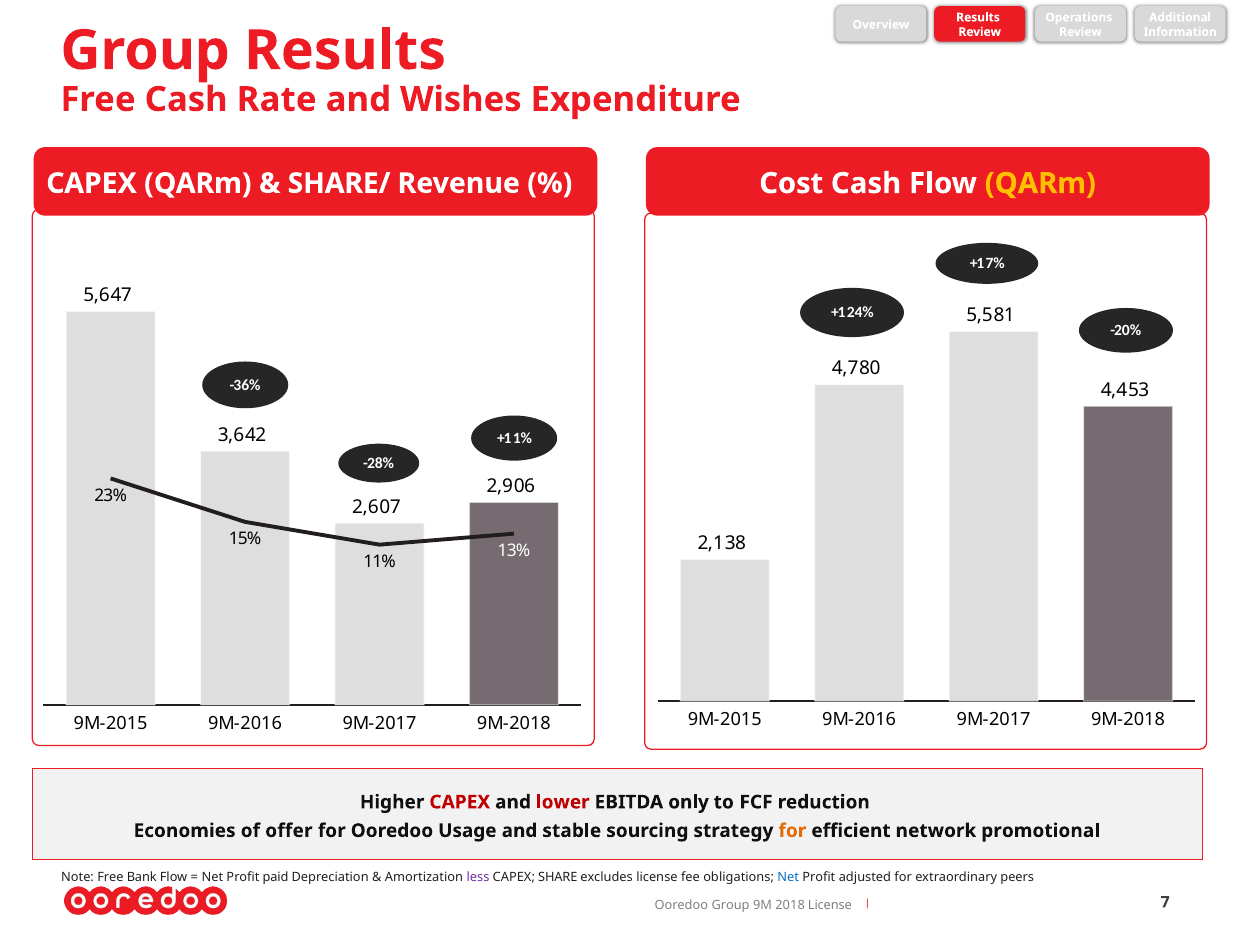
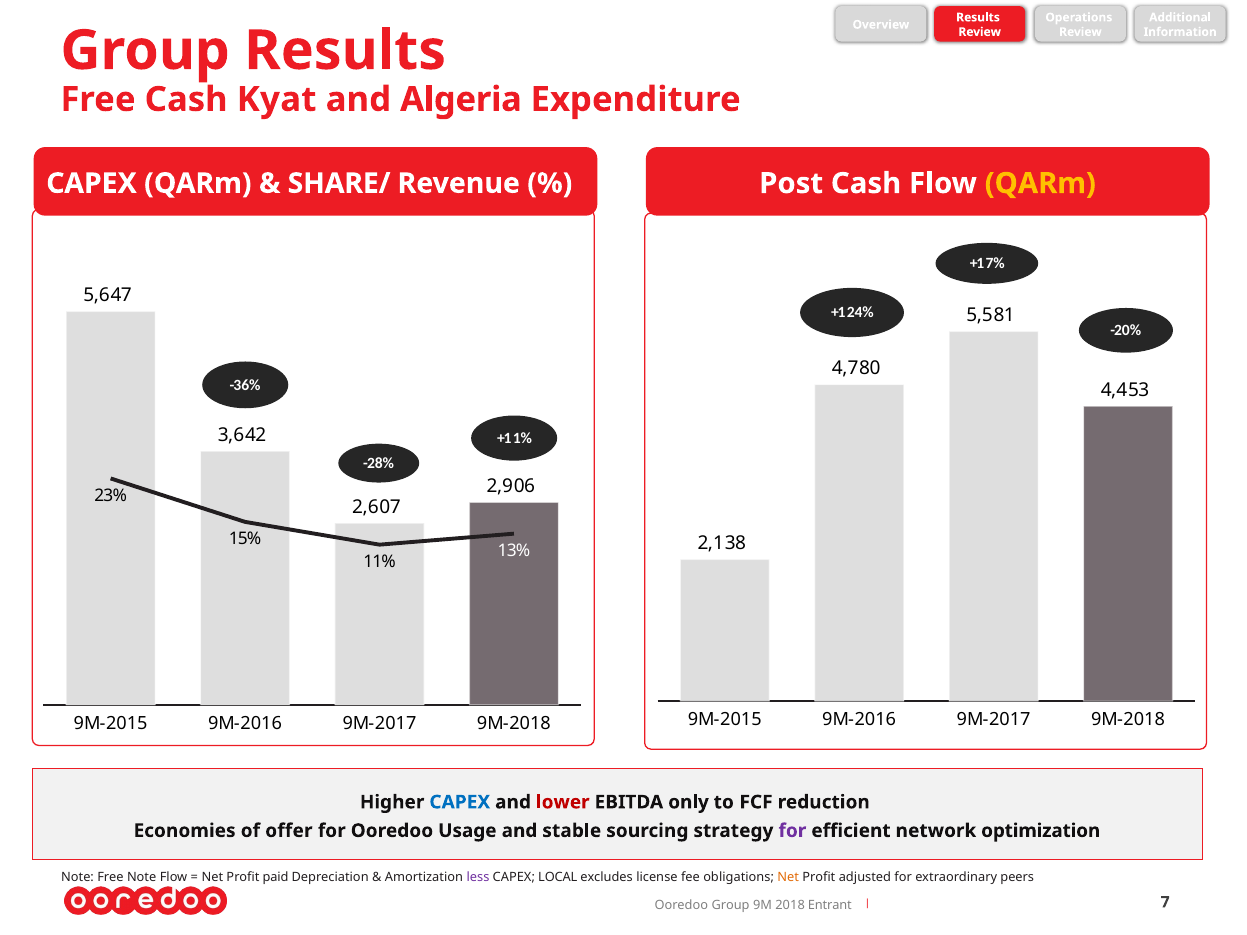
Rate: Rate -> Kyat (277, 100)
Wishes: Wishes -> Algeria (461, 100)
Cost: Cost -> Post (791, 183)
CAPEX colour: red -> blue (460, 802)
for colour: orange -> purple (792, 831)
promotional: promotional -> optimization (1041, 831)
Free Bank: Bank -> Note (142, 877)
SHARE: SHARE -> LOCAL (558, 877)
Net colour: blue -> orange (788, 877)
License: License -> Entrant (830, 906)
